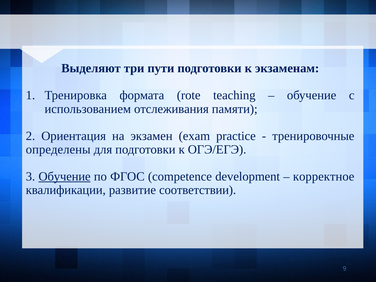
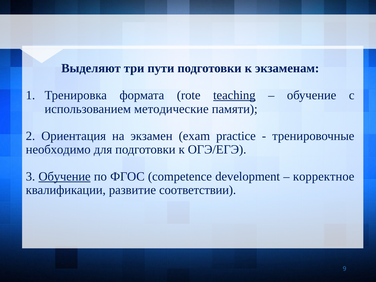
teaching underline: none -> present (234, 95)
отслеживания: отслеживания -> методические (171, 109)
определены: определены -> необходимо (58, 149)
